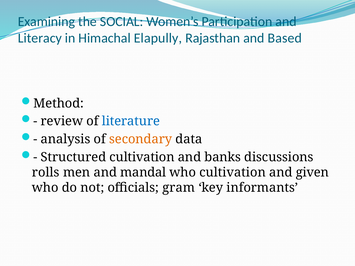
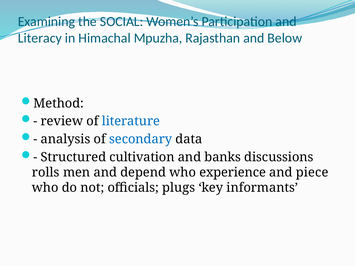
Elapully: Elapully -> Mpuzha (158, 38)
Based: Based -> Below (285, 38)
secondary colour: orange -> blue (141, 139)
mandal: mandal -> depend (143, 173)
who cultivation: cultivation -> experience (233, 173)
given: given -> piece (312, 173)
gram: gram -> plugs (179, 188)
